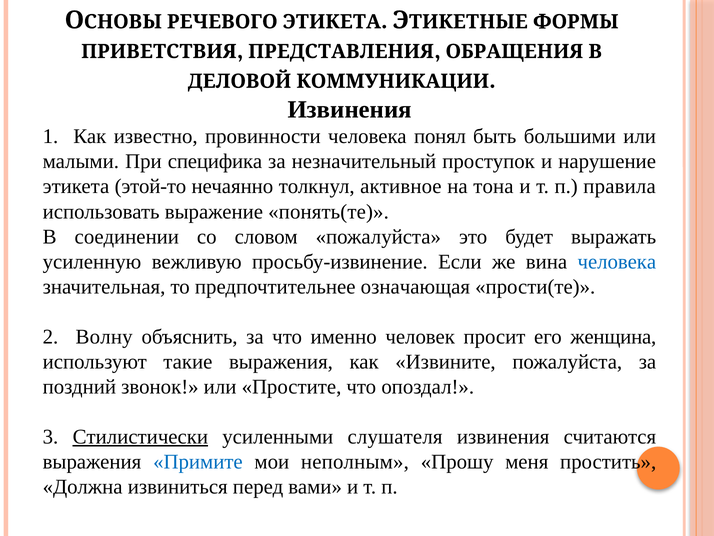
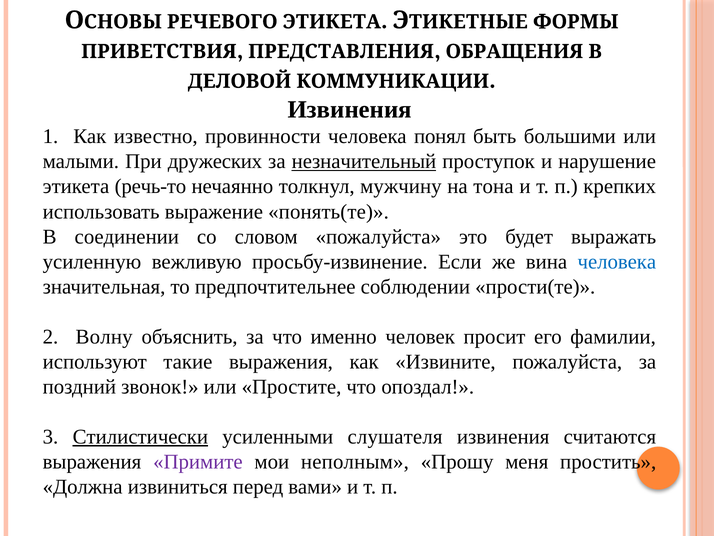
специфика: специфика -> дружеских (215, 161)
незначительный underline: none -> present (364, 161)
этой-то: этой-то -> речь-то (150, 186)
активное: активное -> мужчину (401, 186)
правила: правила -> крепких (620, 186)
означающая: означающая -> соблюдении (415, 286)
женщина: женщина -> фамилии (613, 336)
Примите colour: blue -> purple (198, 461)
